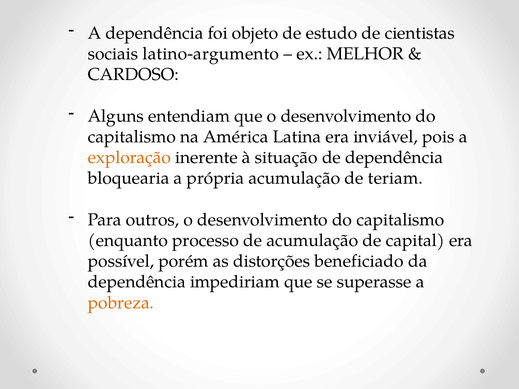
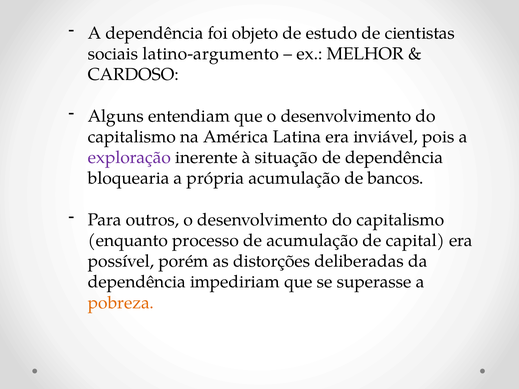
exploração colour: orange -> purple (129, 158)
teriam: teriam -> bancos (396, 178)
beneficiado: beneficiado -> deliberadas (359, 261)
